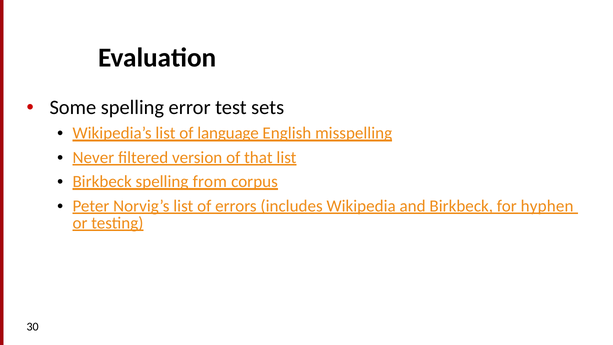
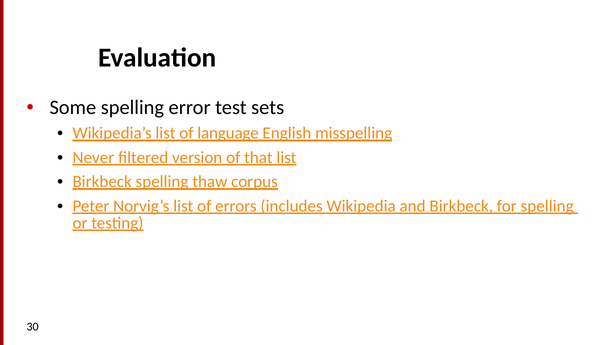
from: from -> thaw (210, 182)
for hyphen: hyphen -> spelling (547, 206)
